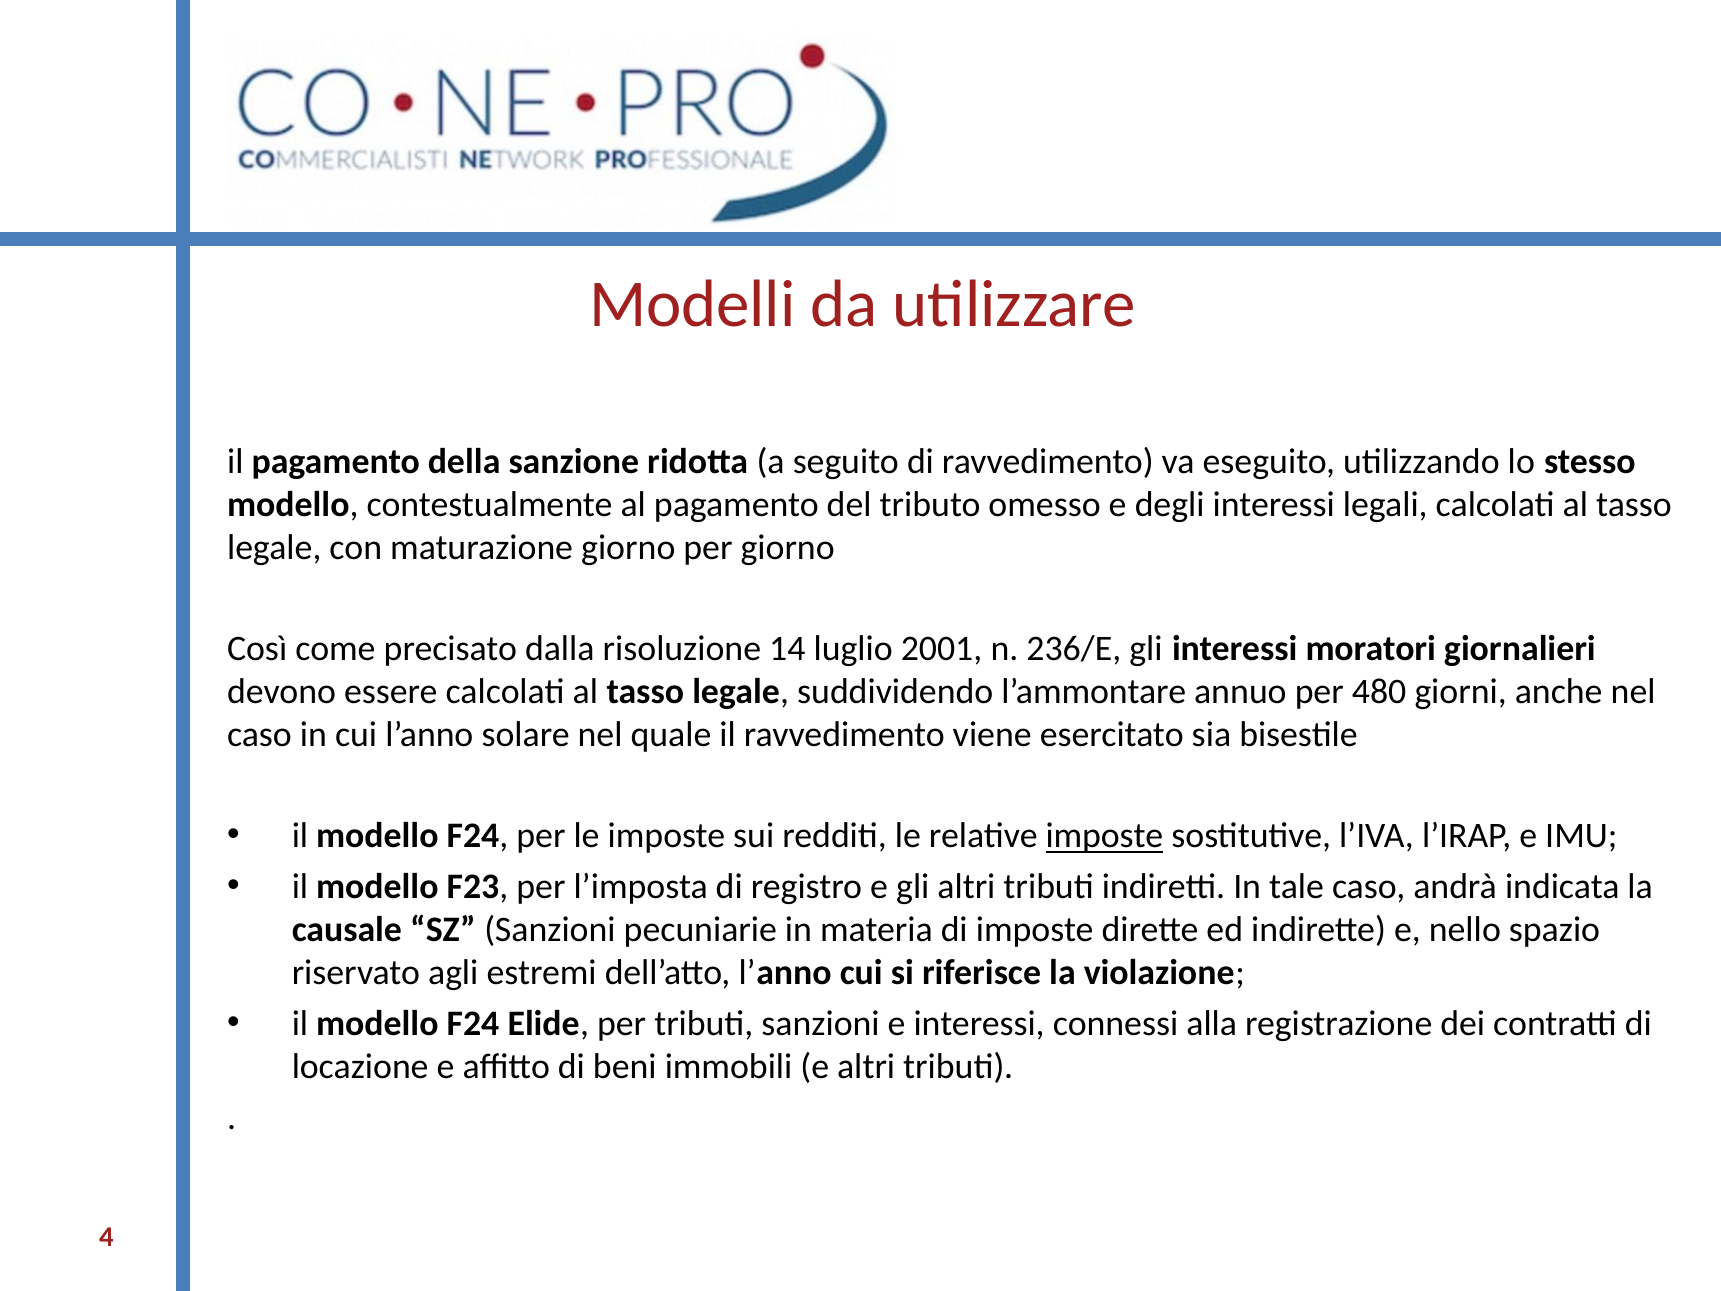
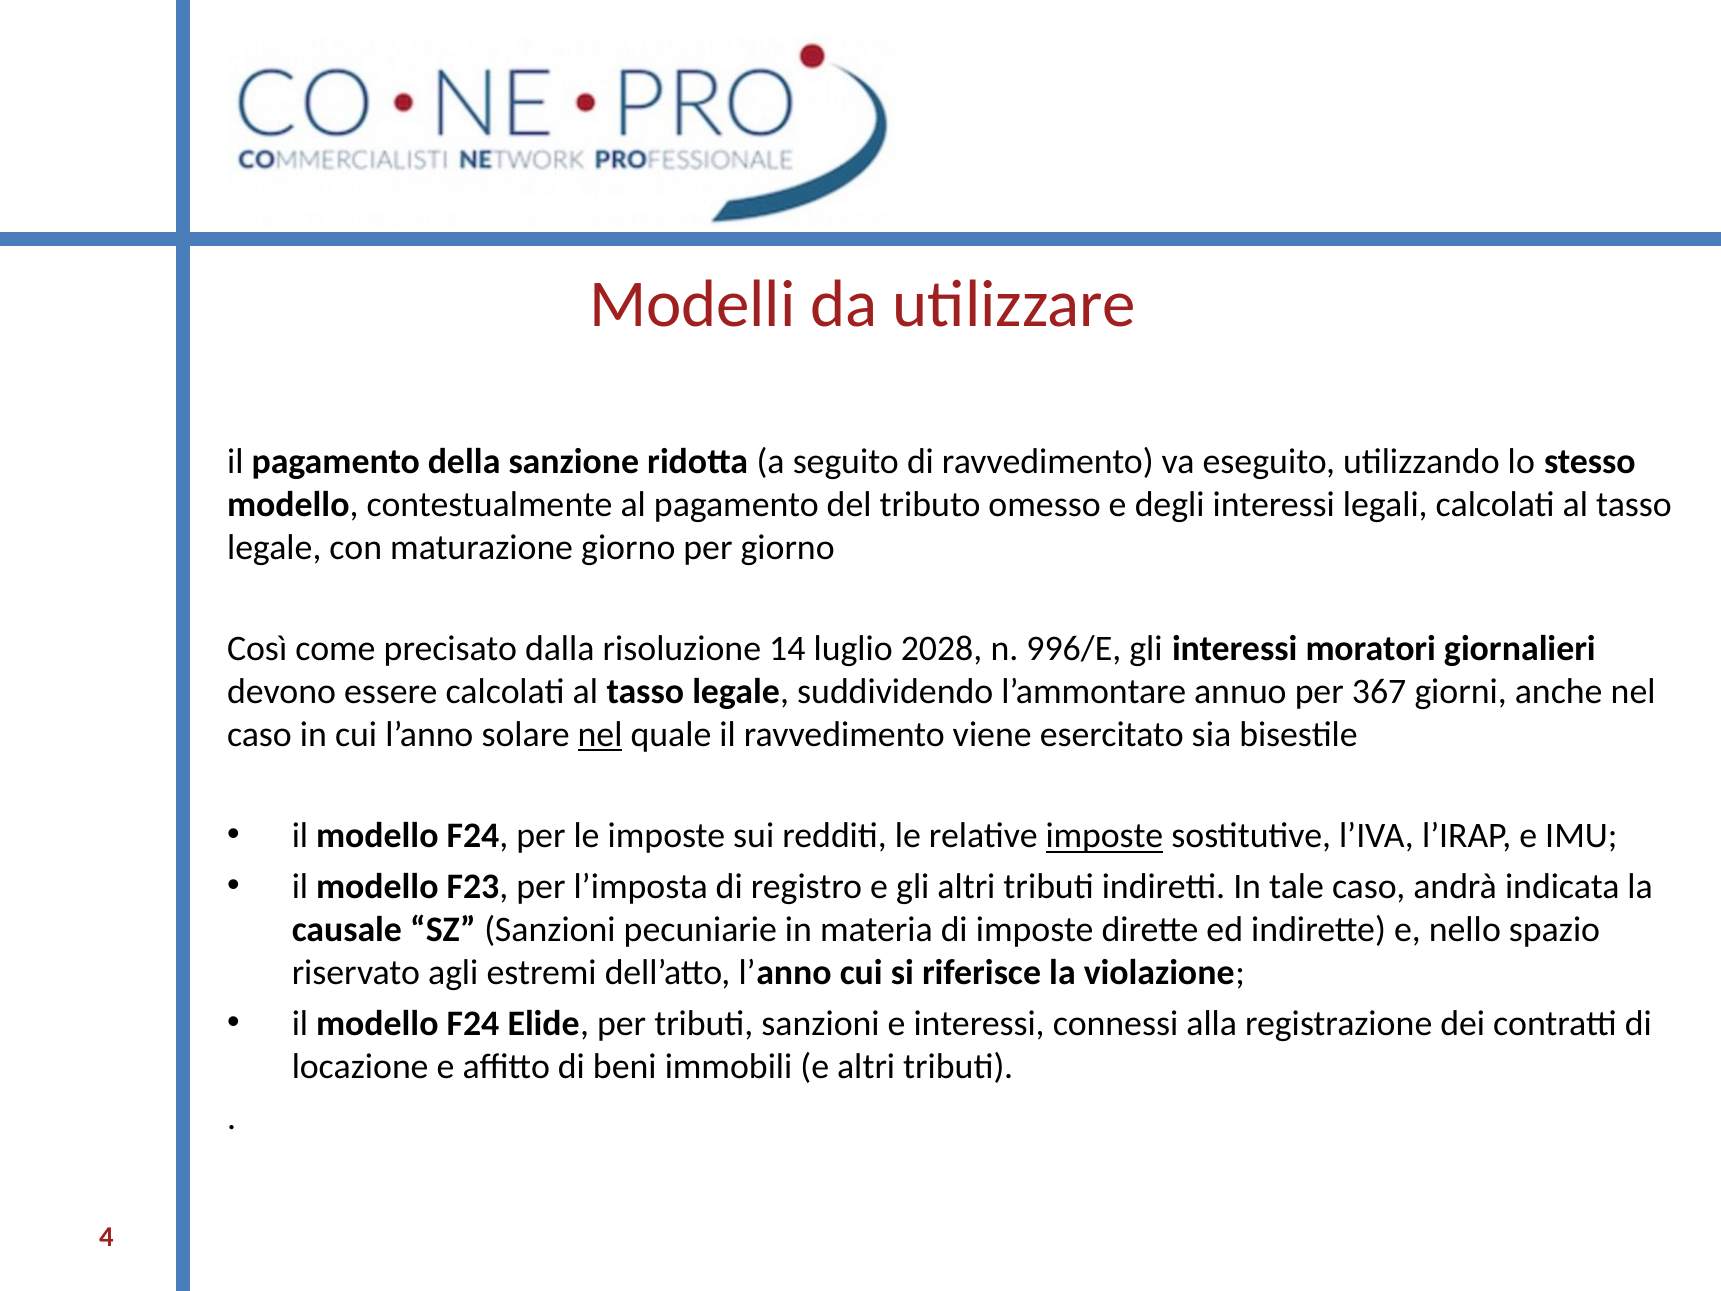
2001: 2001 -> 2028 (942, 649)
236/E: 236/E -> 996/E (1074, 649)
480: 480 -> 367 (1379, 692)
nel underline: none -> present (600, 735)
